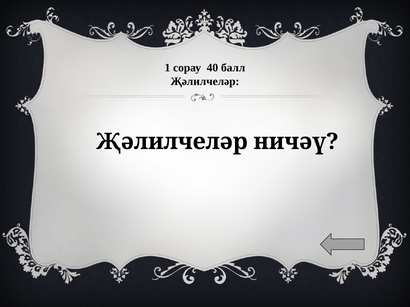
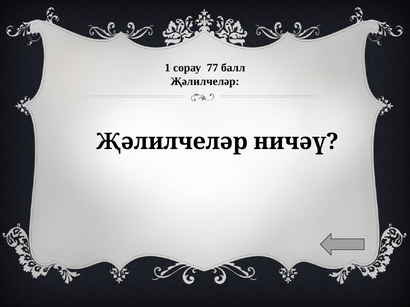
40: 40 -> 77 (212, 68)
